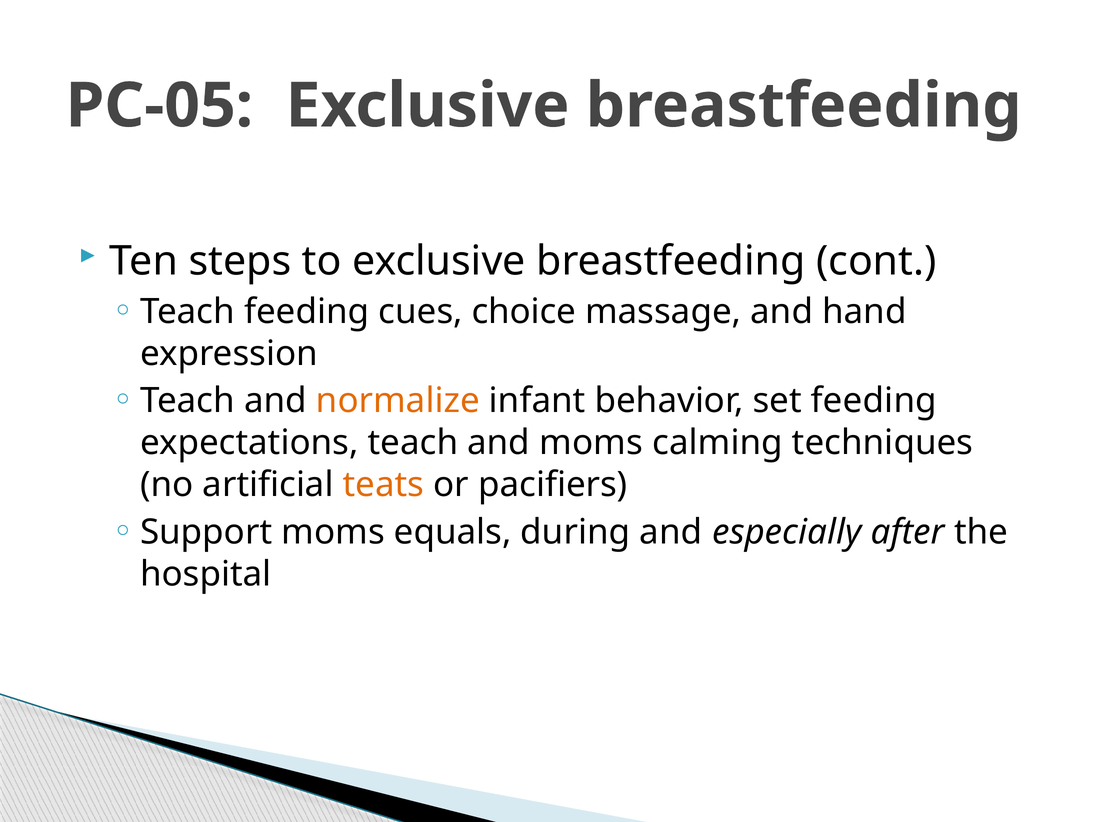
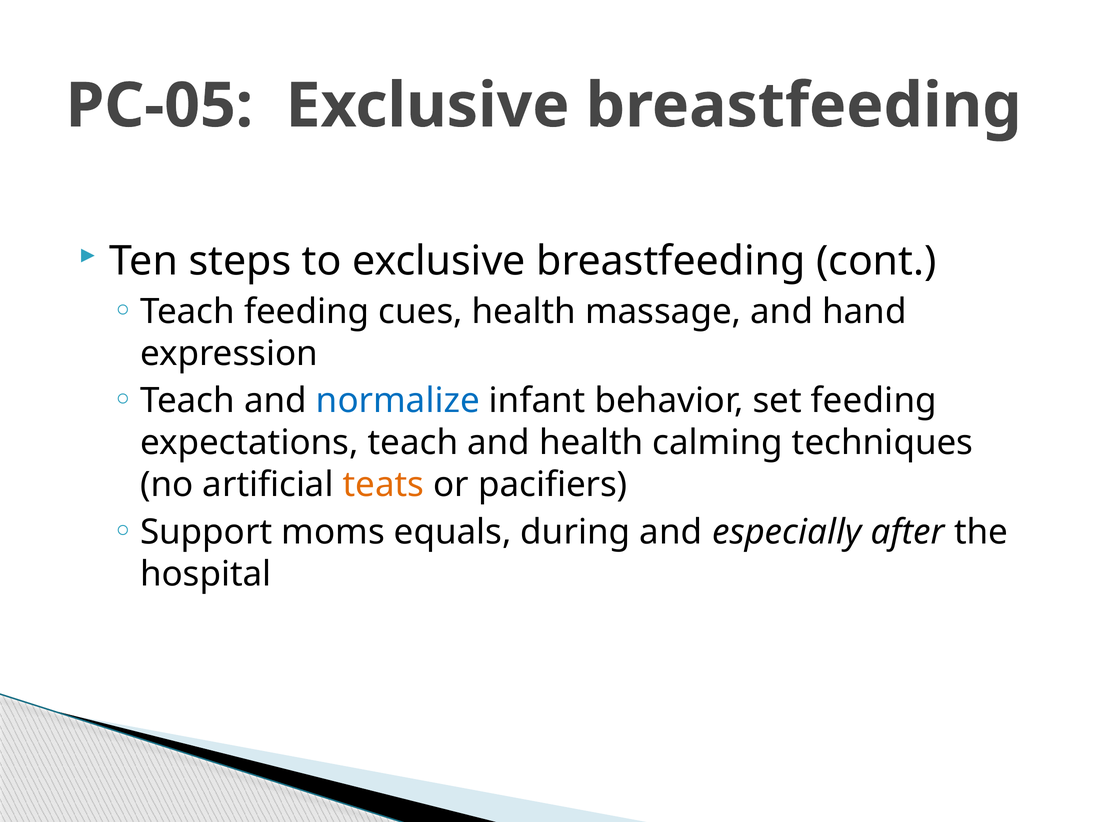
cues choice: choice -> health (524, 312)
normalize colour: orange -> blue (398, 401)
and moms: moms -> health (591, 443)
